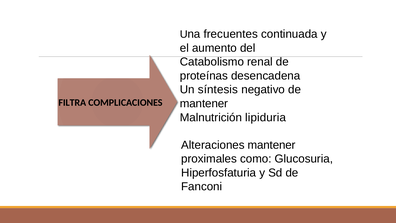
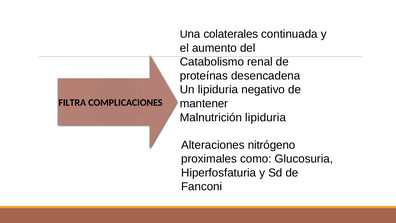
frecuentes: frecuentes -> colaterales (231, 34)
Un síntesis: síntesis -> lipiduria (218, 90)
Alteraciones mantener: mantener -> nitrógeno (272, 145)
